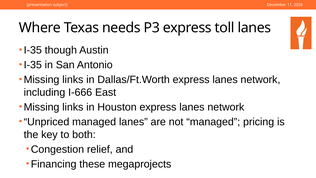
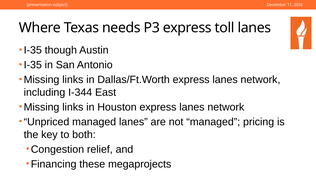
I-666: I-666 -> I-344 (80, 92)
